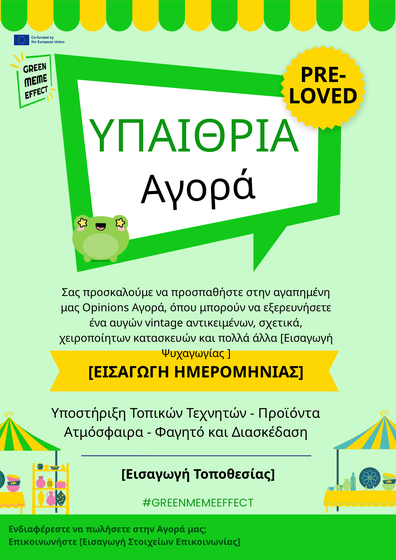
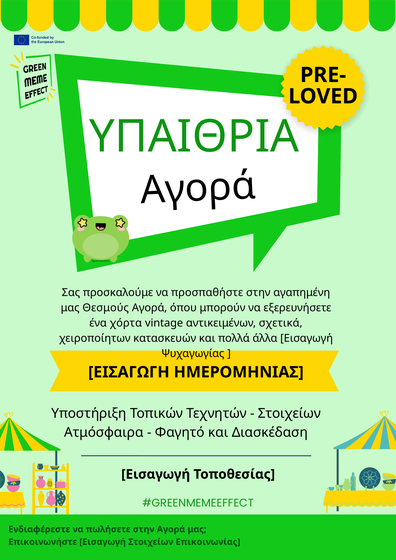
Opinions: Opinions -> Θεσμούς (106, 308)
αυγών: αυγών -> χόρτα (126, 323)
Προϊόντα: Προϊόντα -> Στοιχείων (289, 414)
